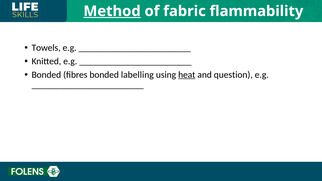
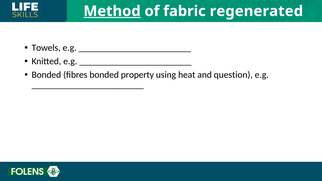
flammability: flammability -> regenerated (256, 11)
labelling: labelling -> property (137, 75)
heat underline: present -> none (187, 75)
